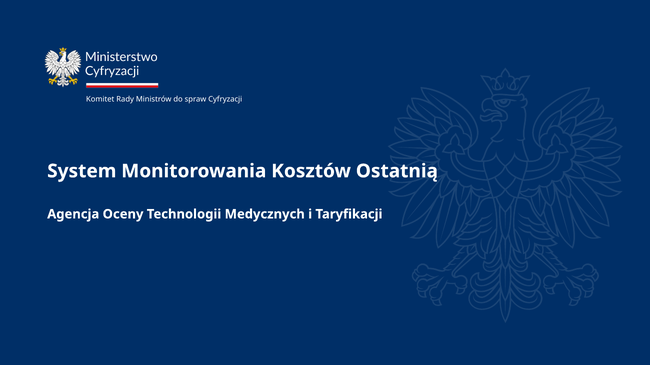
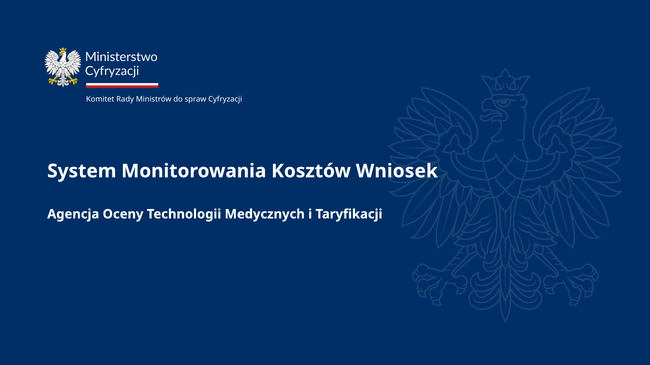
Ostatnią: Ostatnią -> Wniosek (397, 171)
